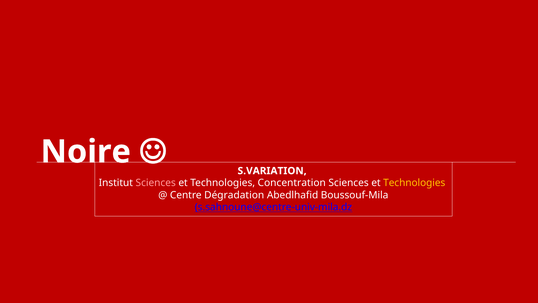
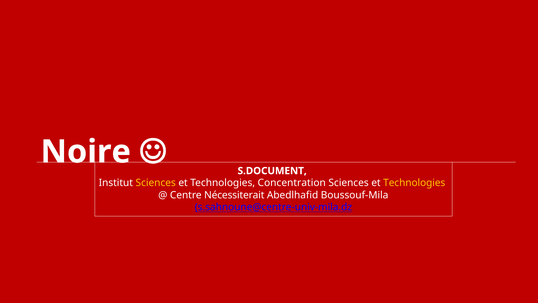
S.VARIATION: S.VARIATION -> S.DOCUMENT (272, 171)
Sciences colour: pink -> yellow (156, 183)
Dégradation: Dégradation -> Nécessiterait (234, 195)
